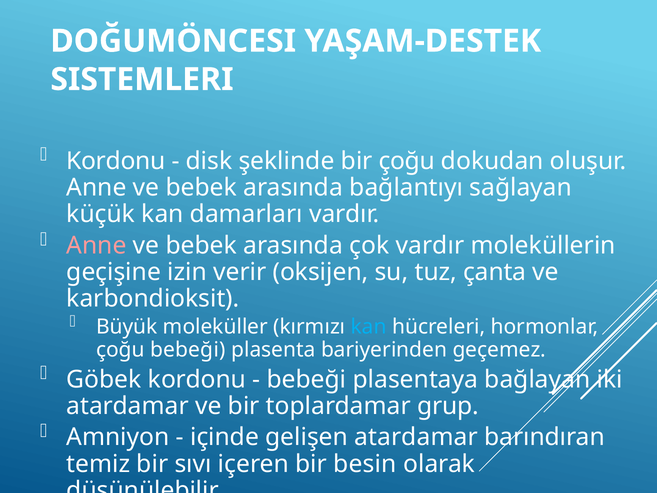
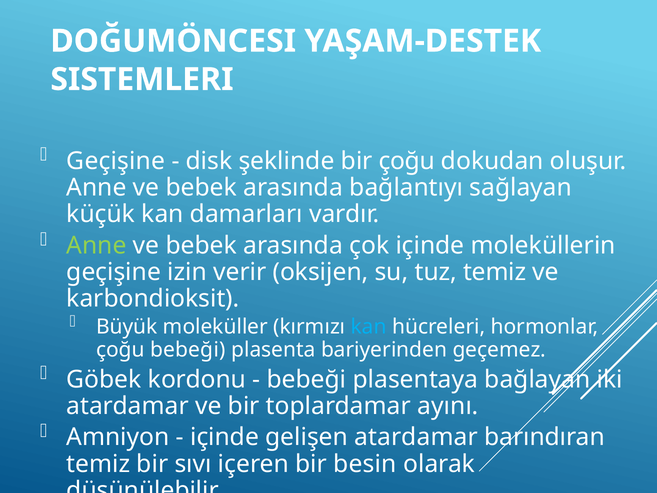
Kordonu: Kordonu -> Geçişine (116, 161)
Anne colour: pink -> light green (96, 245)
çok vardır: vardır -> içinde (430, 245)
tuz çanta: çanta -> temiz (495, 272)
grup: grup -> ayını (448, 406)
